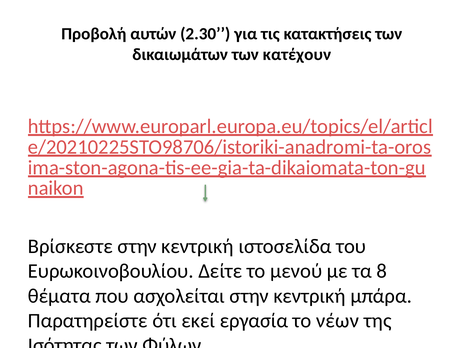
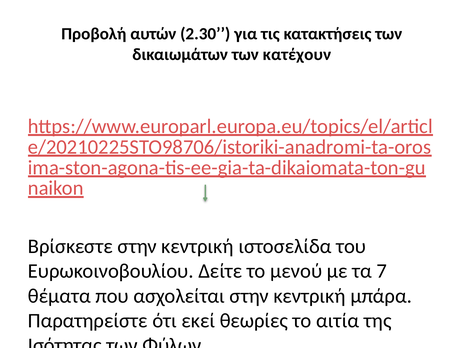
8: 8 -> 7 (382, 271)
εργασία: εργασία -> θεωρίες (254, 321)
νέων: νέων -> αιτία (338, 321)
